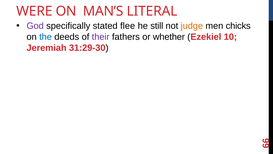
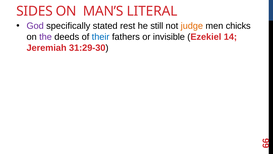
WERE: WERE -> SIDES (35, 11)
flee: flee -> rest (128, 26)
the colour: blue -> purple (46, 37)
their colour: purple -> blue (101, 37)
whether: whether -> invisible (169, 37)
10: 10 -> 14 (230, 37)
